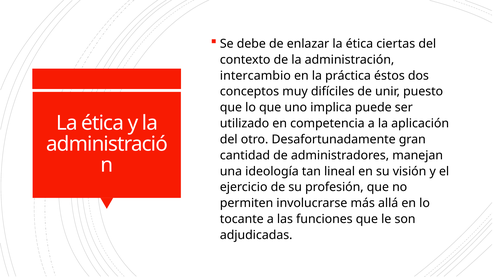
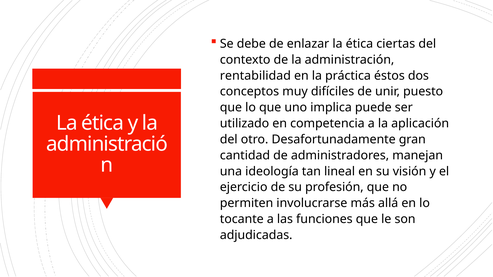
intercambio: intercambio -> rentabilidad (255, 76)
